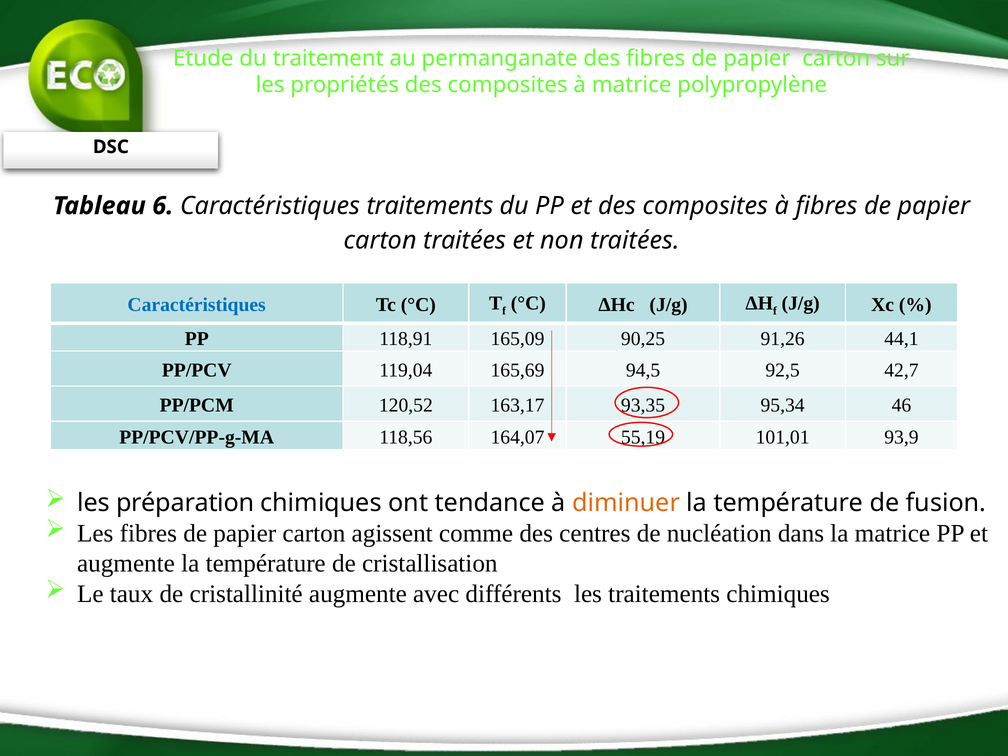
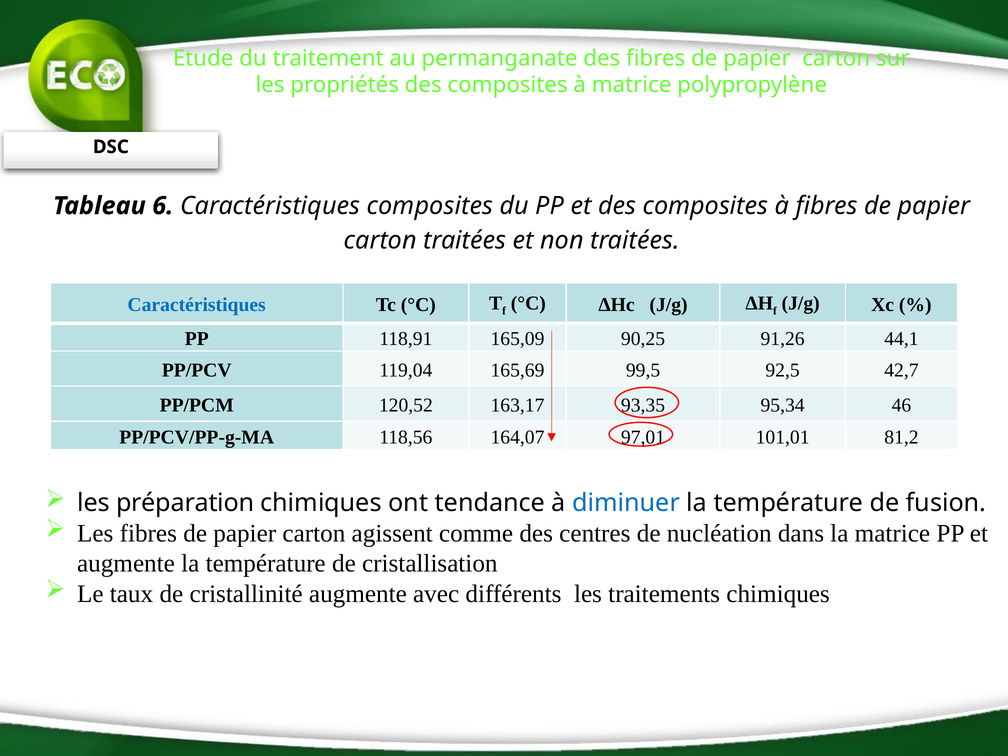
Caractéristiques traitements: traitements -> composites (430, 206)
94,5: 94,5 -> 99,5 (643, 370)
55,19: 55,19 -> 97,01 (643, 437)
93,9: 93,9 -> 81,2 (901, 437)
diminuer colour: orange -> blue (626, 503)
